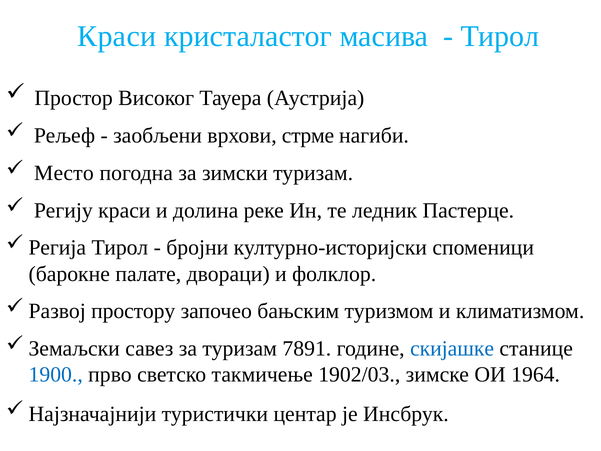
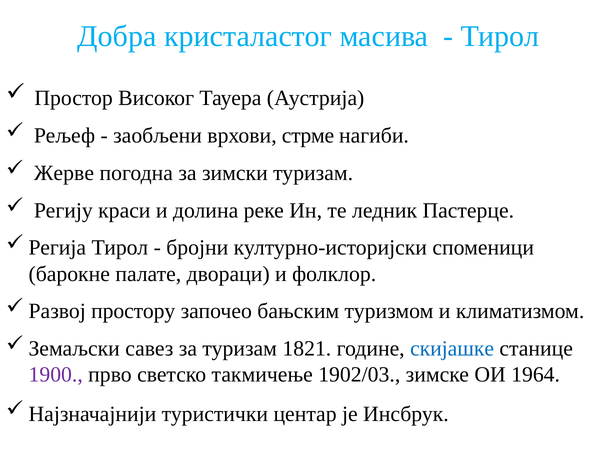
Краси: Краси -> Добра (117, 37)
Место: Место -> Жерве (64, 173)
7891: 7891 -> 1821 (307, 348)
1900 colour: blue -> purple (56, 374)
